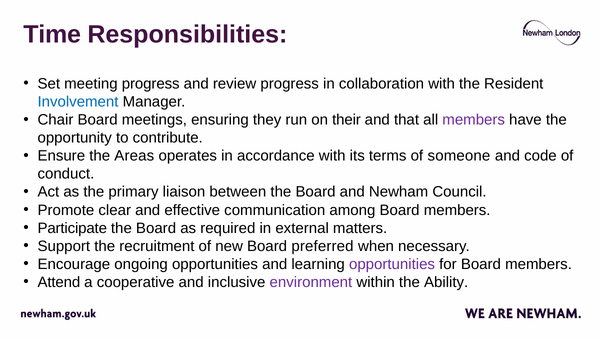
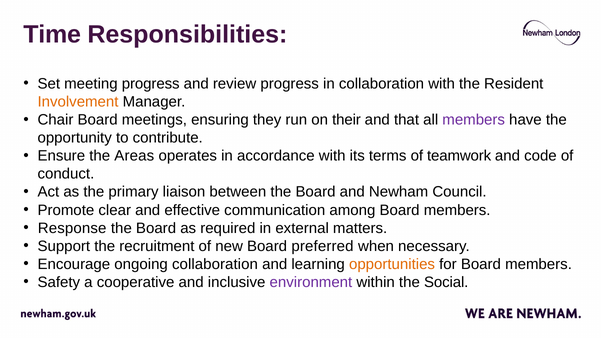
Involvement colour: blue -> orange (78, 102)
someone: someone -> teamwork (459, 156)
Participate: Participate -> Response (72, 228)
ongoing opportunities: opportunities -> collaboration (215, 264)
opportunities colour: purple -> orange (392, 264)
Attend: Attend -> Safety (59, 282)
Ability: Ability -> Social (446, 282)
